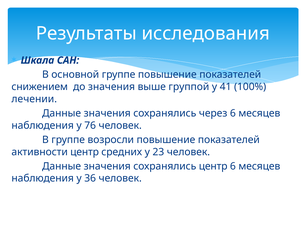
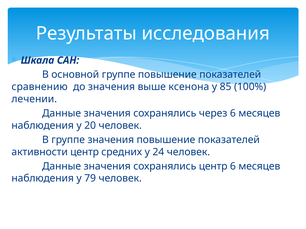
снижением: снижением -> сравнению (40, 87)
группой: группой -> ксенона (189, 87)
41: 41 -> 85 (226, 87)
76: 76 -> 20 (90, 126)
группе возросли: возросли -> значения (111, 140)
23: 23 -> 24 (158, 152)
36: 36 -> 79 (90, 179)
